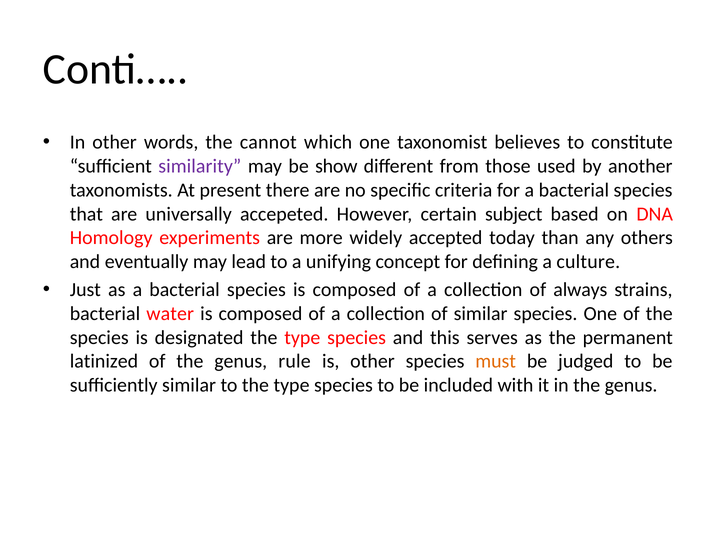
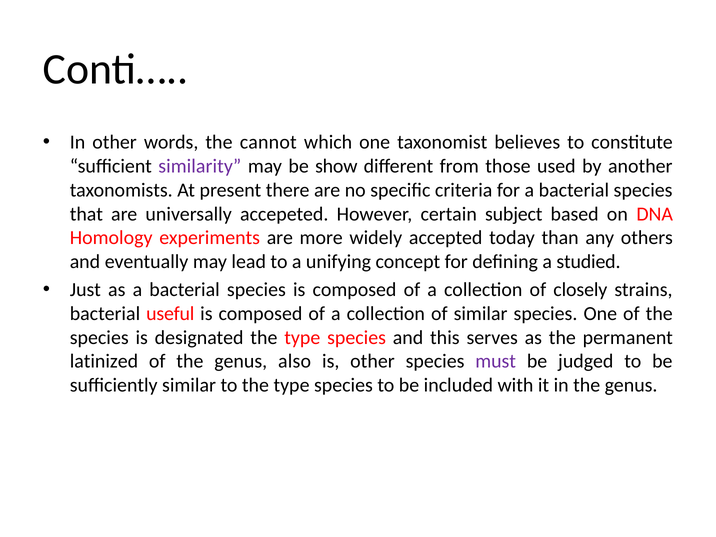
culture: culture -> studied (588, 262)
always: always -> closely (580, 290)
water: water -> useful (170, 314)
rule: rule -> also (295, 361)
must colour: orange -> purple (496, 361)
